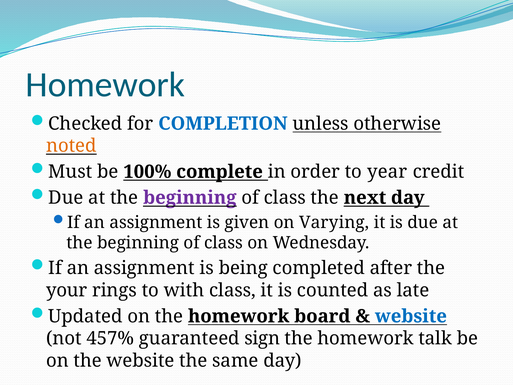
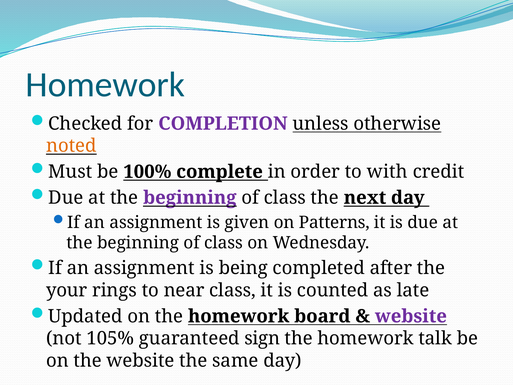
COMPLETION colour: blue -> purple (223, 124)
year: year -> with (387, 172)
Varying: Varying -> Patterns (334, 222)
with: with -> near (184, 290)
website colour: blue -> purple (411, 316)
457%: 457% -> 105% (110, 338)
